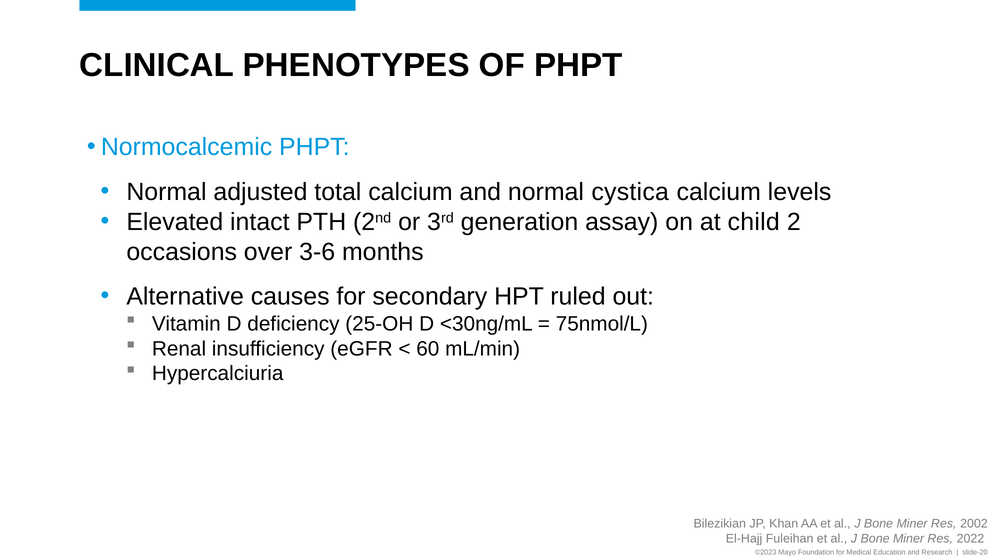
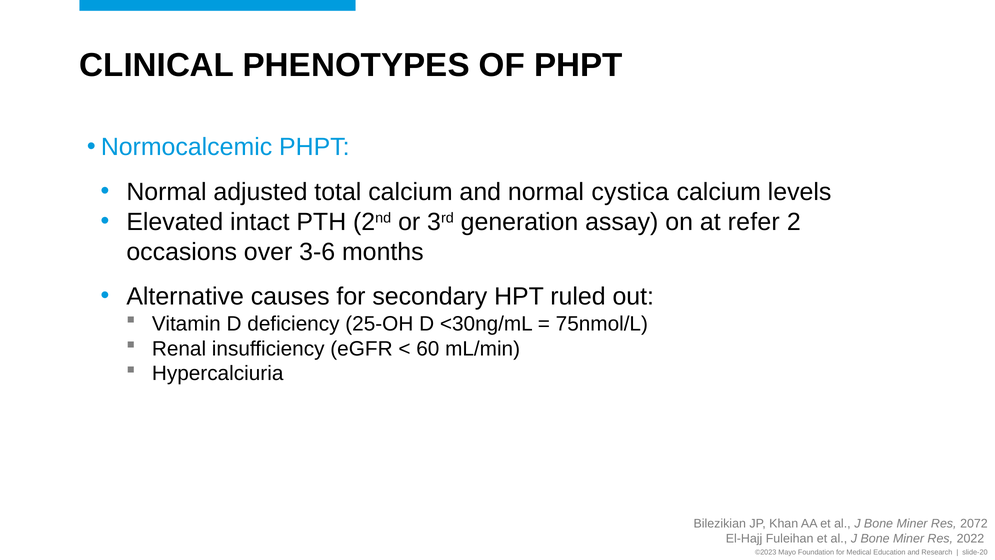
child: child -> refer (754, 222)
2002: 2002 -> 2072 (974, 524)
